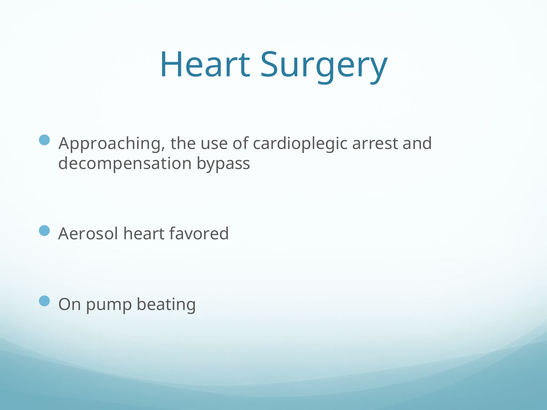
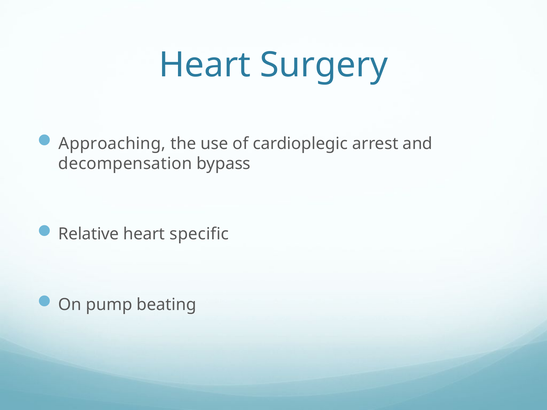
Aerosol: Aerosol -> Relative (89, 234)
favored: favored -> specific (199, 234)
